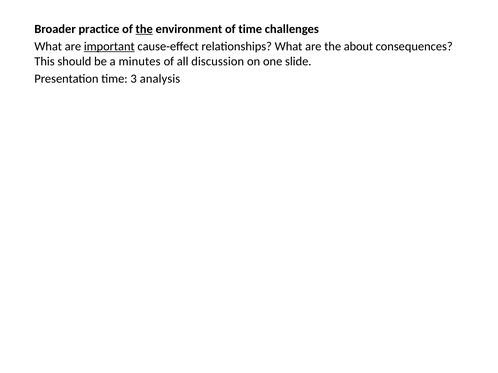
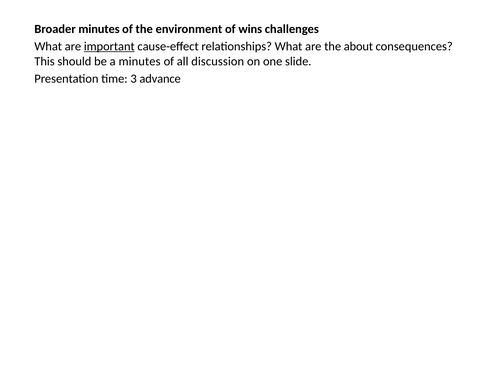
Broader practice: practice -> minutes (99, 29)
the underline: present -> none (144, 29)
of time: time -> wins (250, 29)
analysis: analysis -> advance (160, 79)
